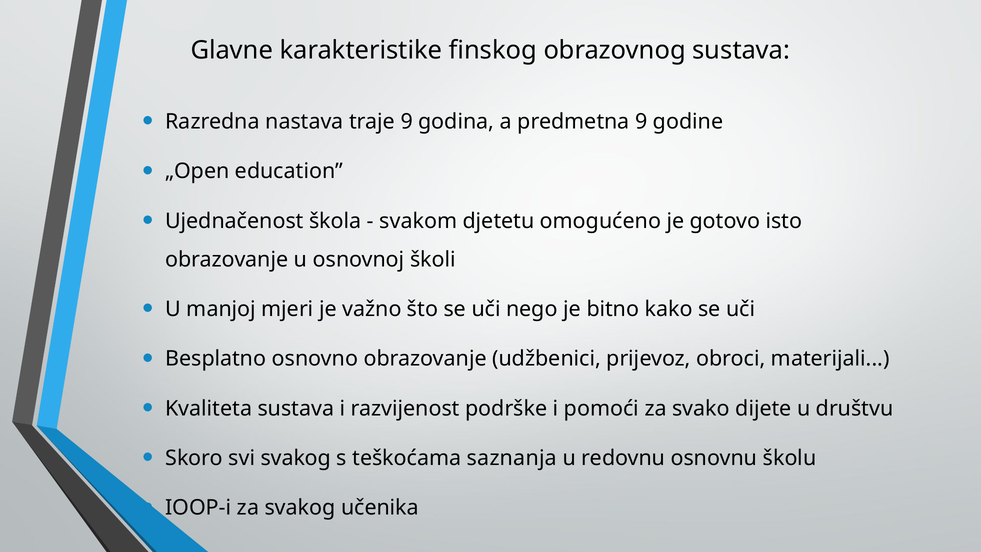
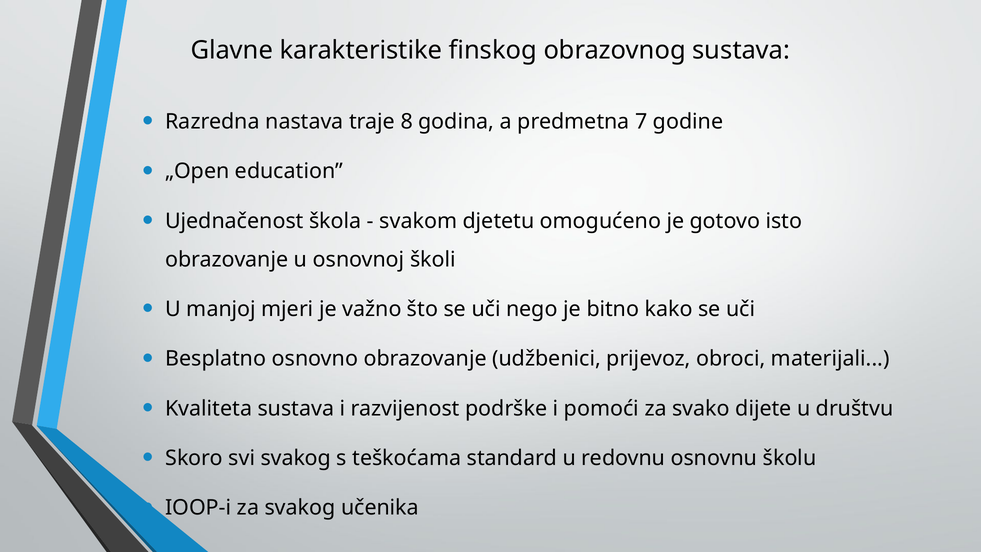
traje 9: 9 -> 8 (407, 122)
predmetna 9: 9 -> 7 (641, 122)
saznanja: saznanja -> standard (512, 458)
